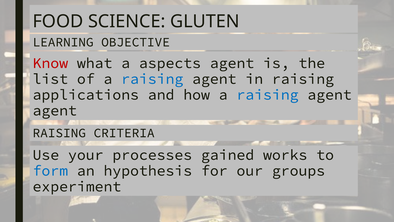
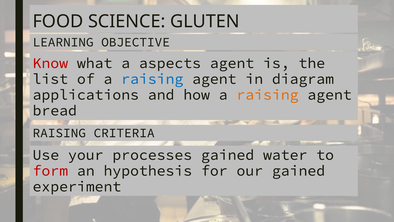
in raising: raising -> diagram (303, 79)
raising colour: blue -> orange (268, 95)
agent: agent -> bread (55, 110)
works: works -> water (285, 155)
form colour: blue -> red (50, 170)
our groups: groups -> gained (299, 170)
